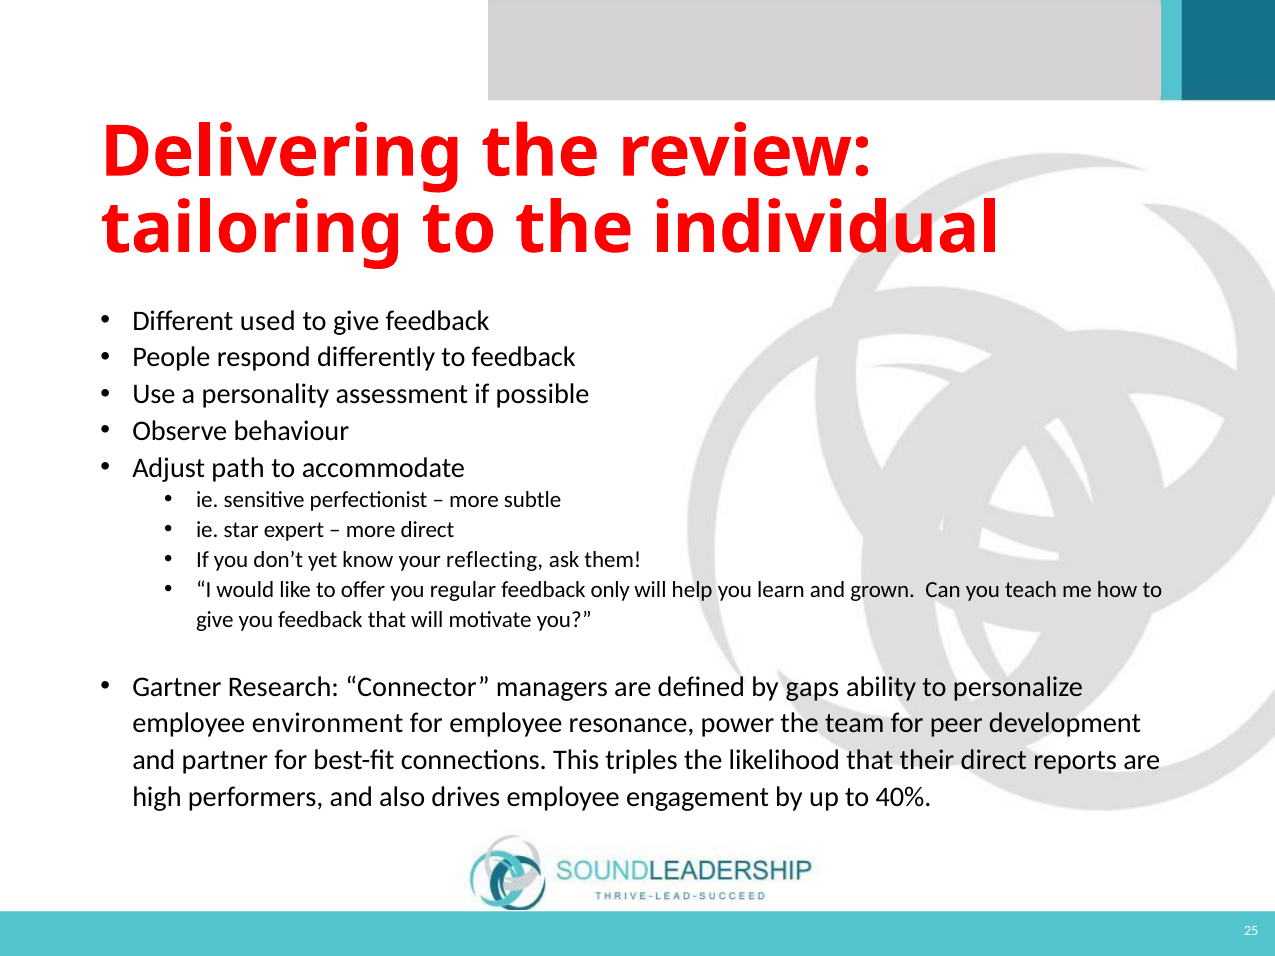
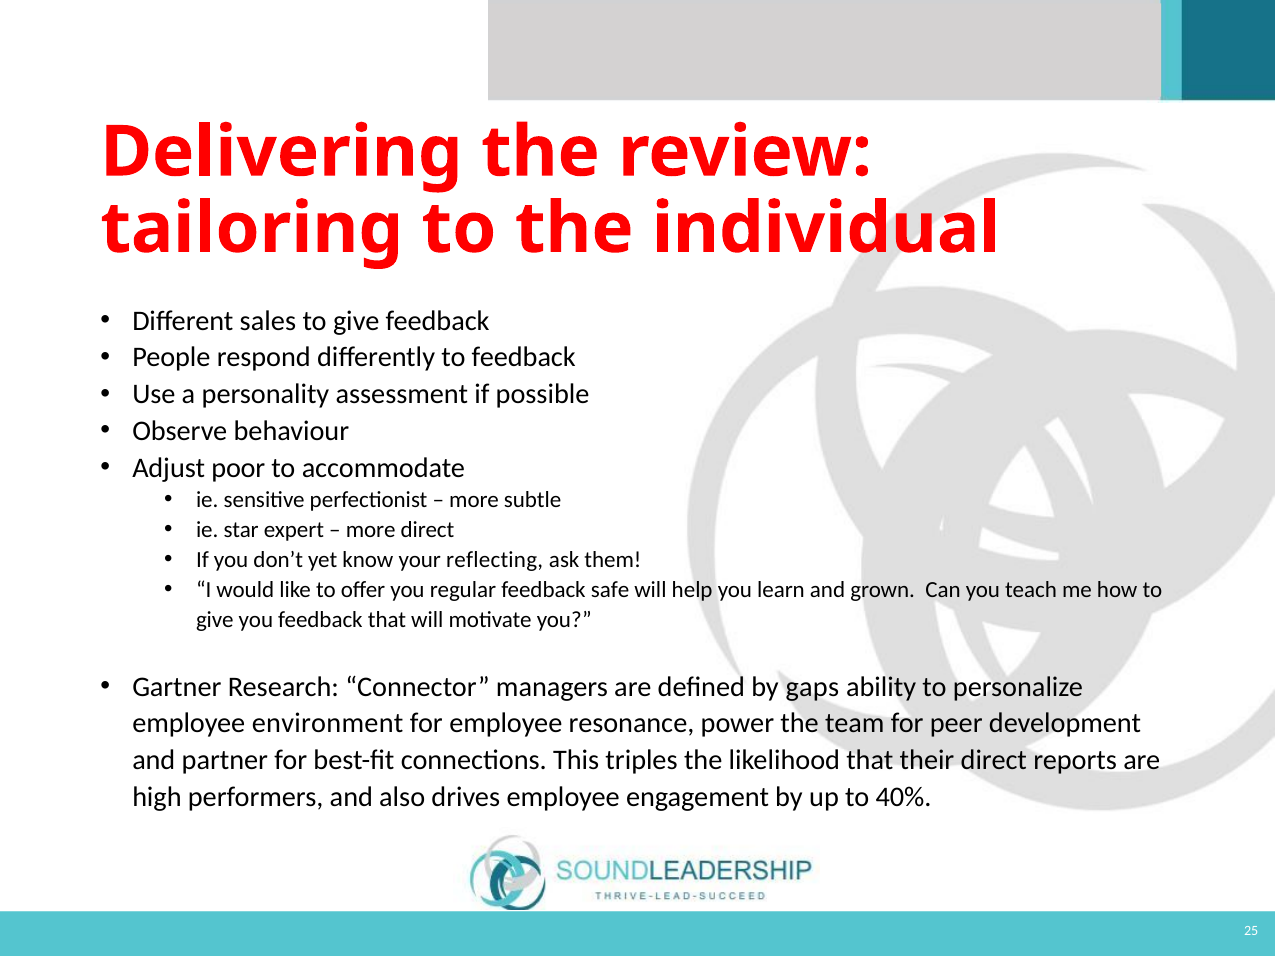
used: used -> sales (268, 321)
path: path -> poor (238, 468)
only: only -> safe (610, 590)
